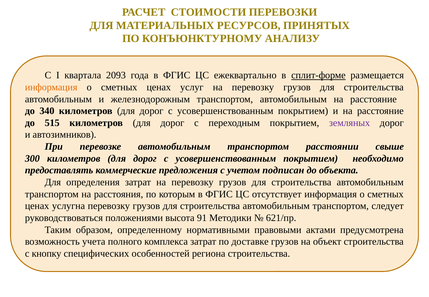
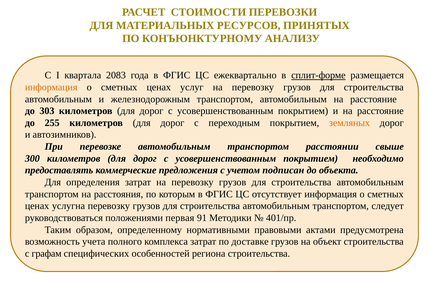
2093: 2093 -> 2083 (116, 75)
340: 340 -> 303 (47, 111)
515: 515 -> 255 (52, 123)
земляных colour: purple -> orange (350, 123)
высота: высота -> первая (180, 218)
621/пр: 621/пр -> 401/пр (281, 218)
кнопку: кнопку -> графам (47, 254)
